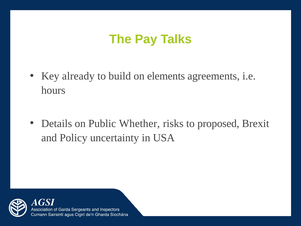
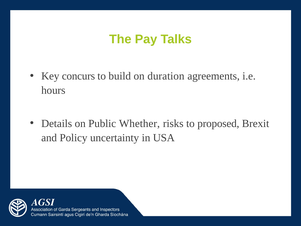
already: already -> concurs (78, 76)
elements: elements -> duration (166, 76)
